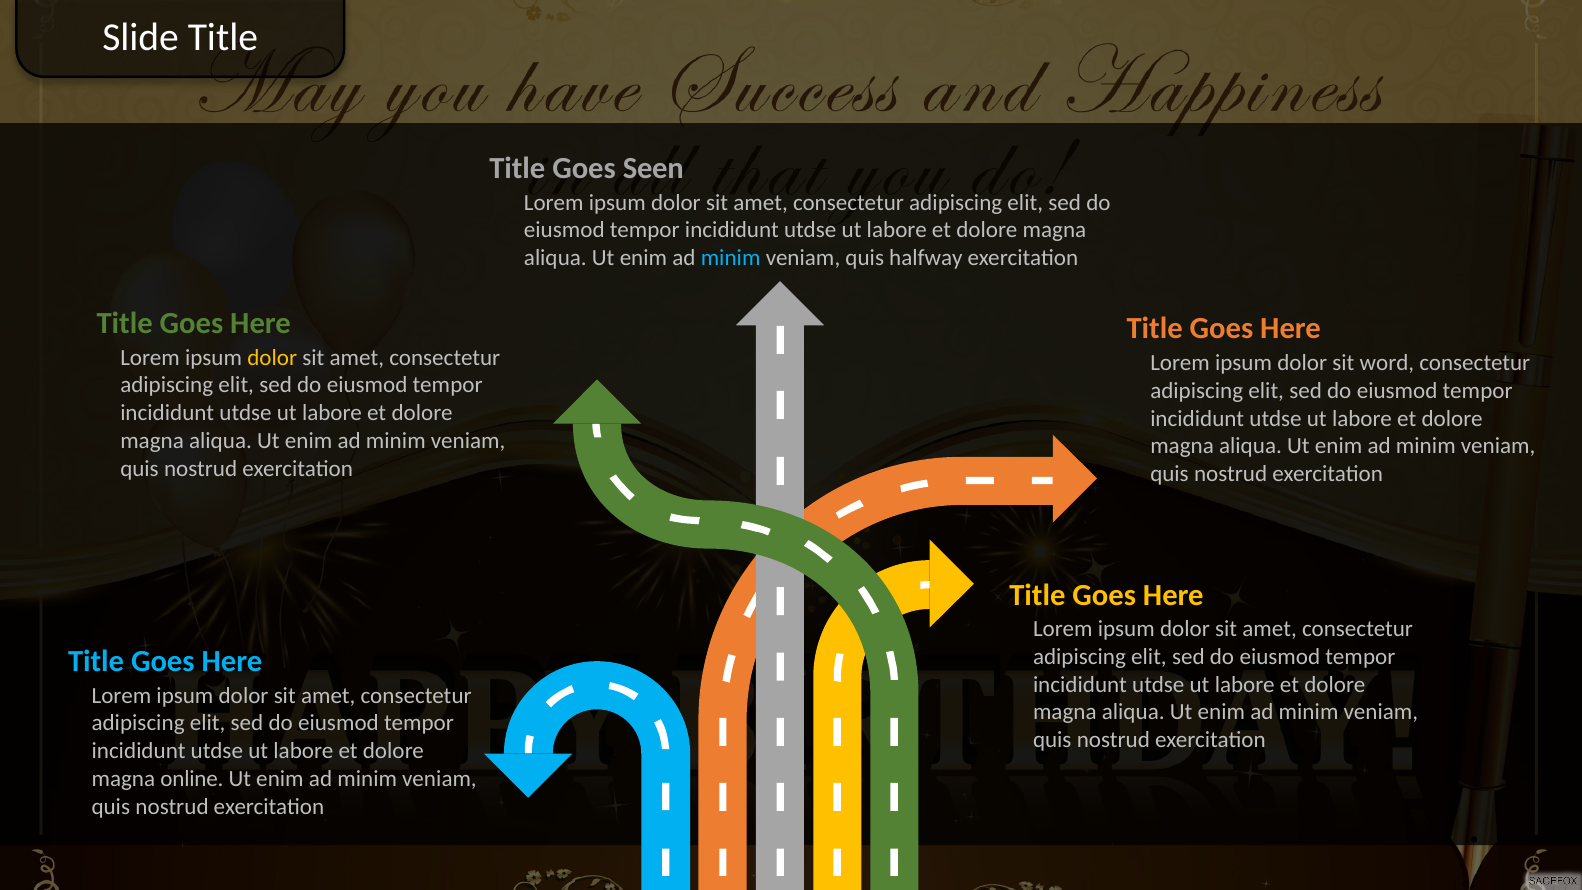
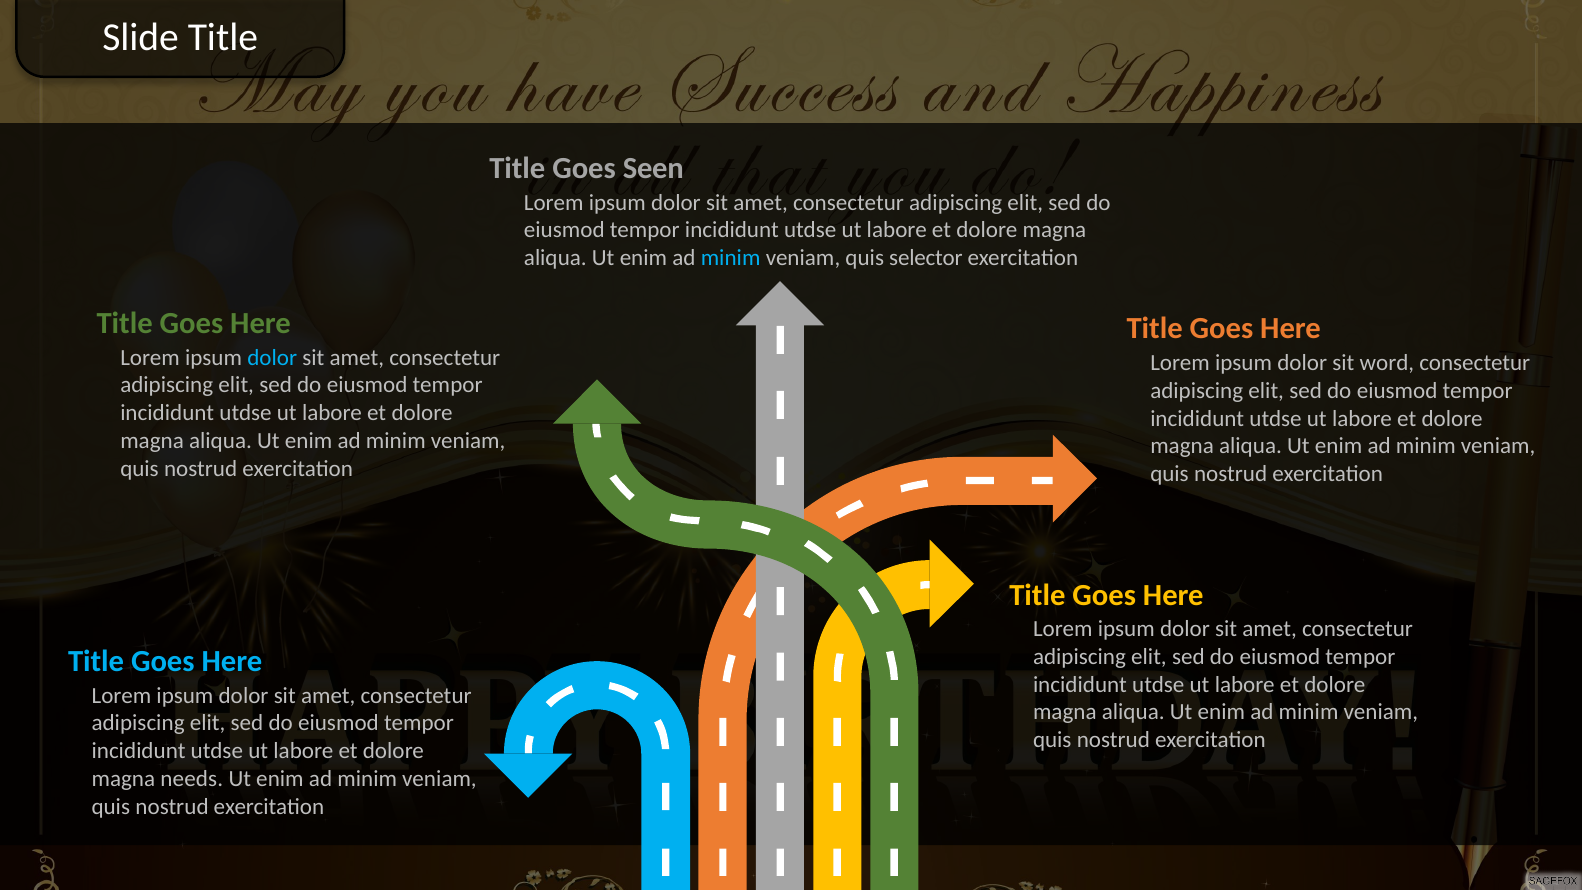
halfway: halfway -> selector (926, 258)
dolor colour: yellow -> light blue (272, 358)
online: online -> needs (192, 779)
